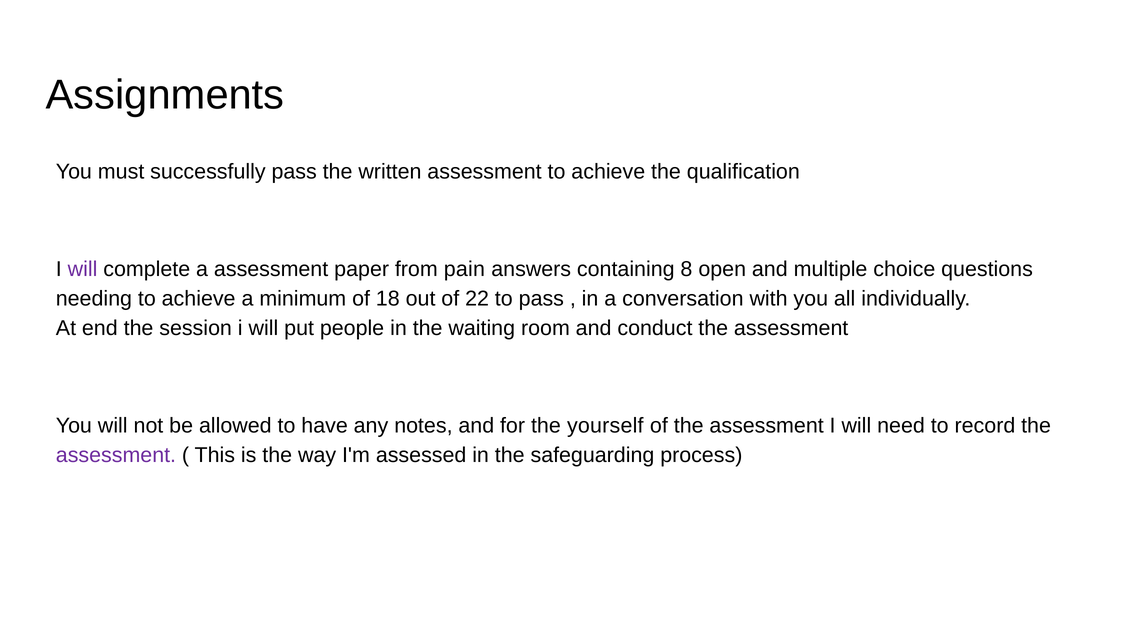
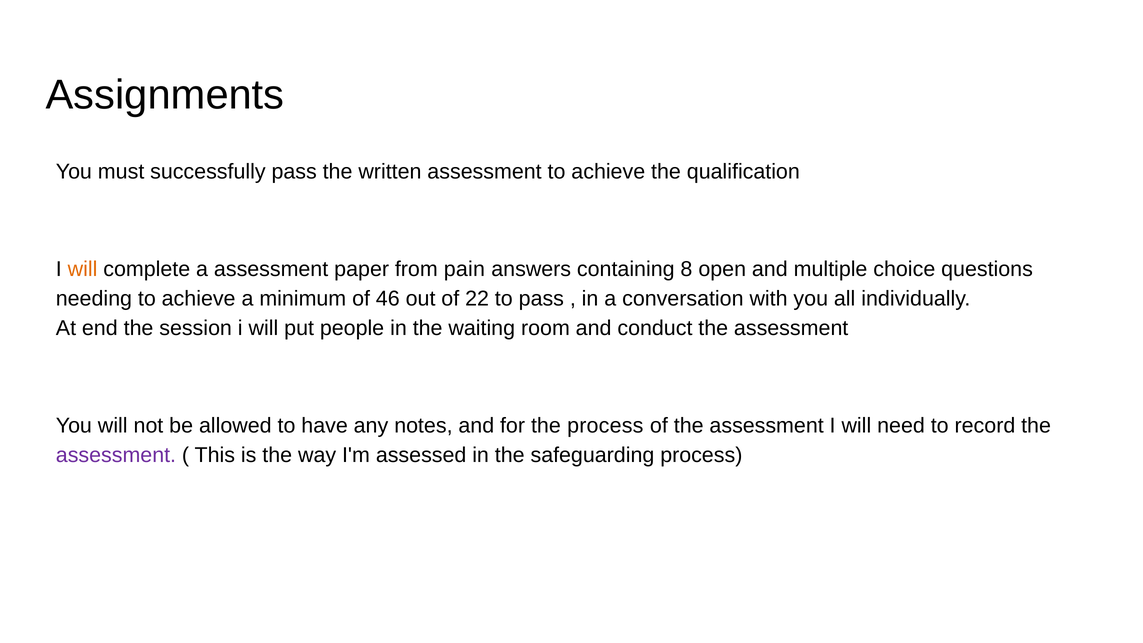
will colour: purple -> orange (83, 269)
18: 18 -> 46 (388, 299)
the yourself: yourself -> process (605, 425)
